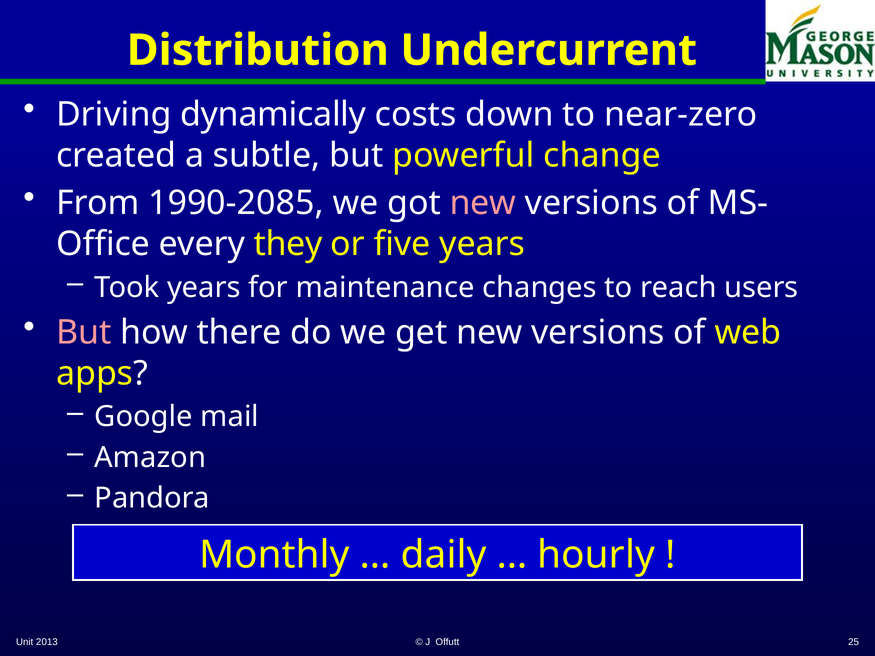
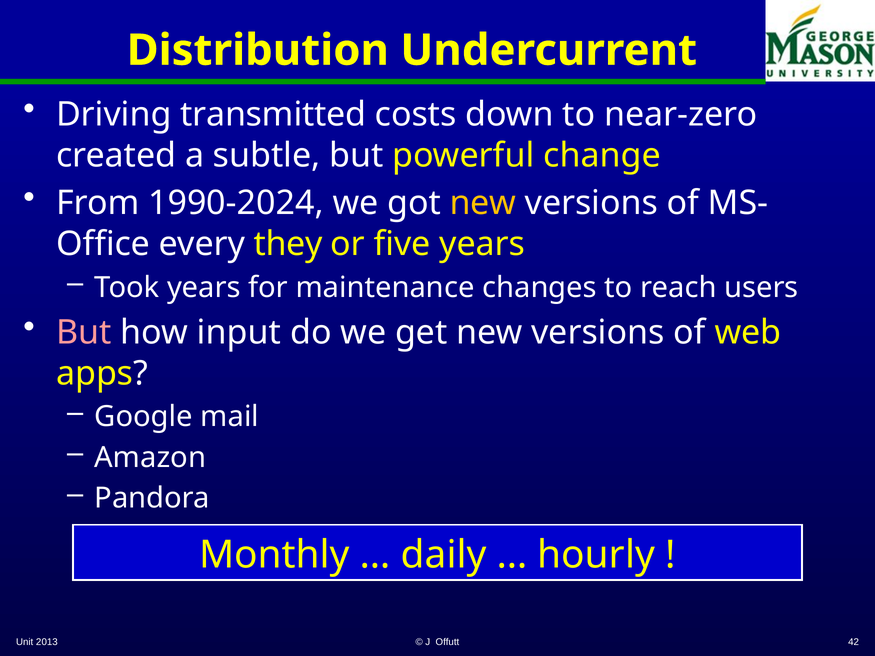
dynamically: dynamically -> transmitted (273, 115)
1990-2085: 1990-2085 -> 1990-2024 (236, 203)
new colour: pink -> yellow (483, 203)
there: there -> input (239, 333)
25: 25 -> 42 (854, 642)
